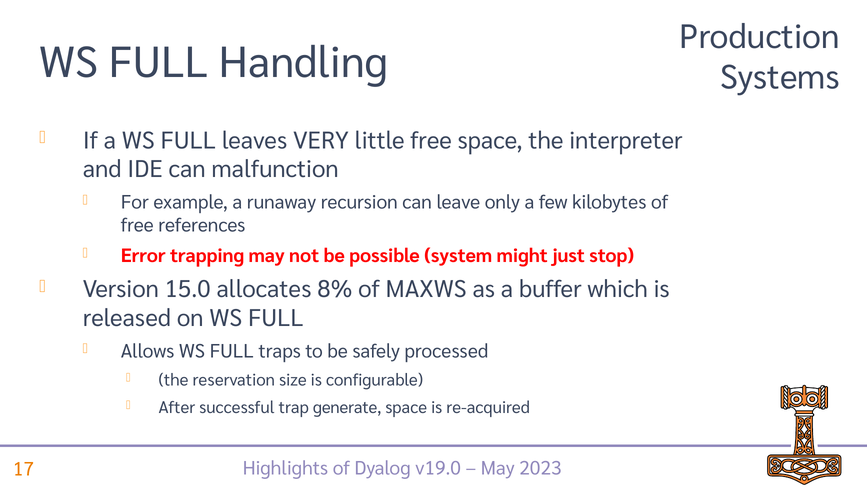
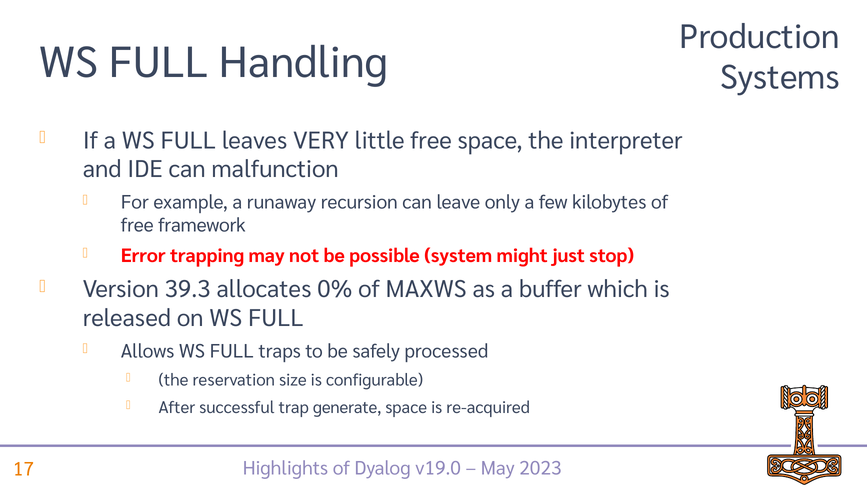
references: references -> framework (202, 225)
15.0: 15.0 -> 39.3 (188, 289)
8%: 8% -> 0% (335, 289)
